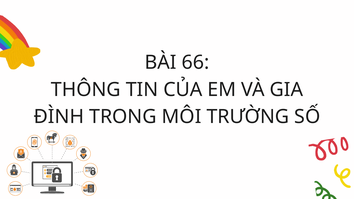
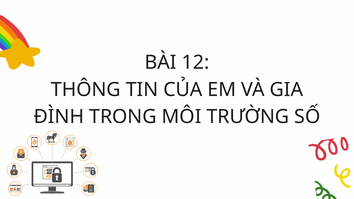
66: 66 -> 12 (195, 62)
